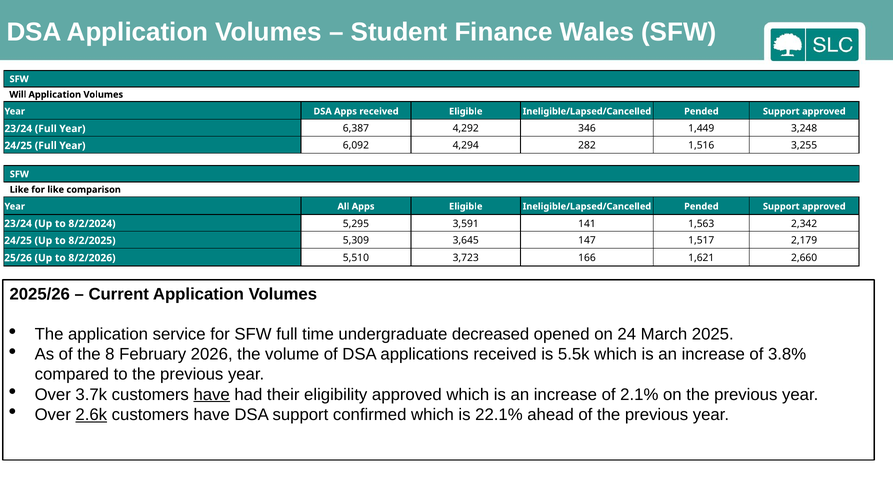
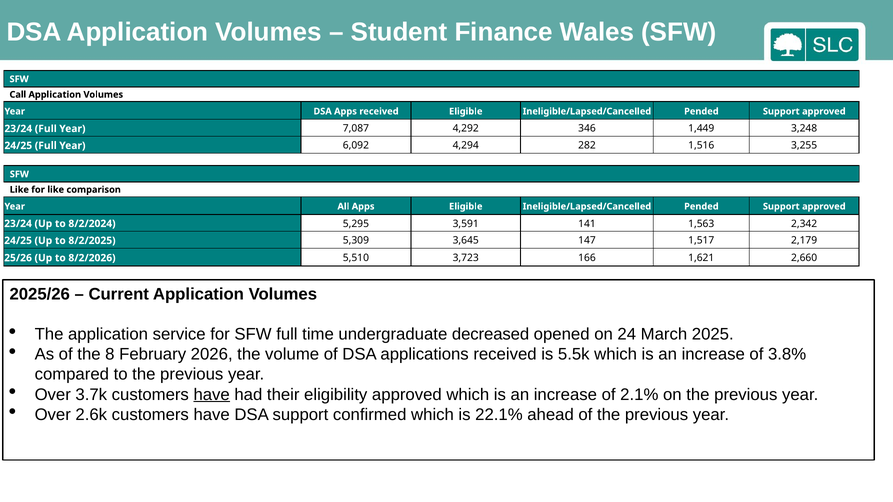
Will: Will -> Call (18, 95)
6,387: 6,387 -> 7,087 (356, 129)
2.6k underline: present -> none (91, 415)
